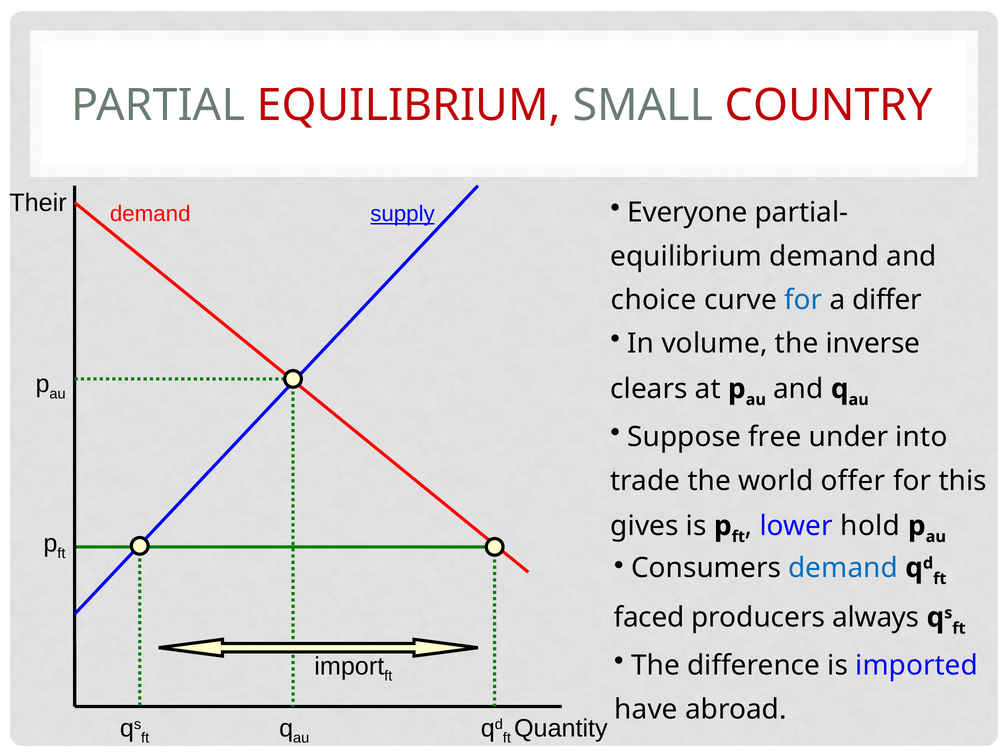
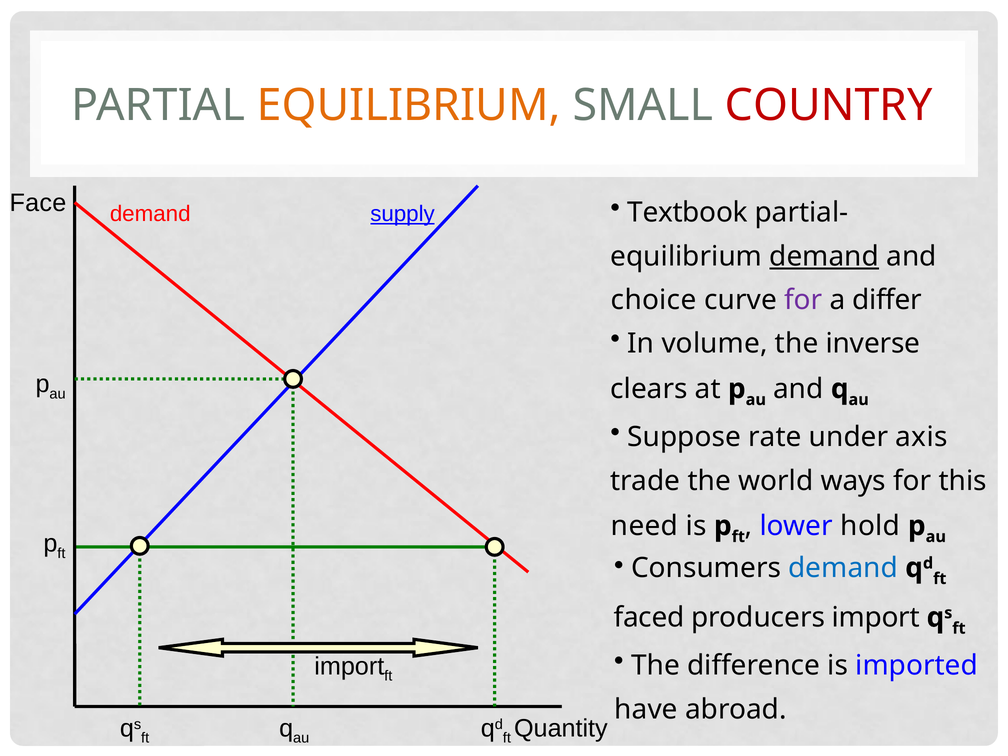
EQUILIBRIUM colour: red -> orange (409, 105)
Their: Their -> Face (38, 203)
Everyone: Everyone -> Textbook (687, 213)
demand underline: none -> present (824, 256)
for colour: blue -> purple (803, 300)
free: free -> rate (775, 437)
into: into -> axis (921, 437)
offer: offer -> ways (853, 481)
gives: gives -> need (644, 526)
producers always: always -> import (876, 617)
